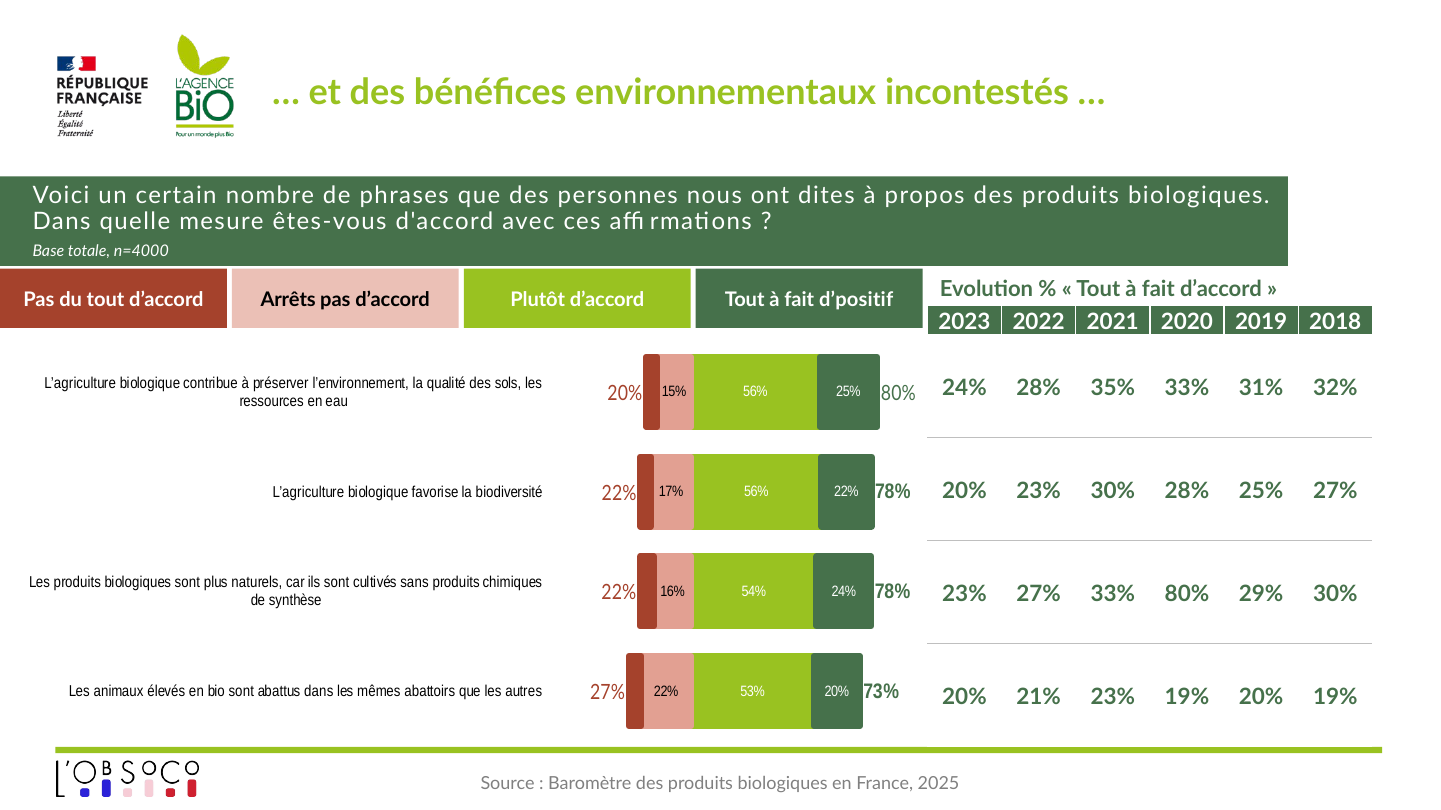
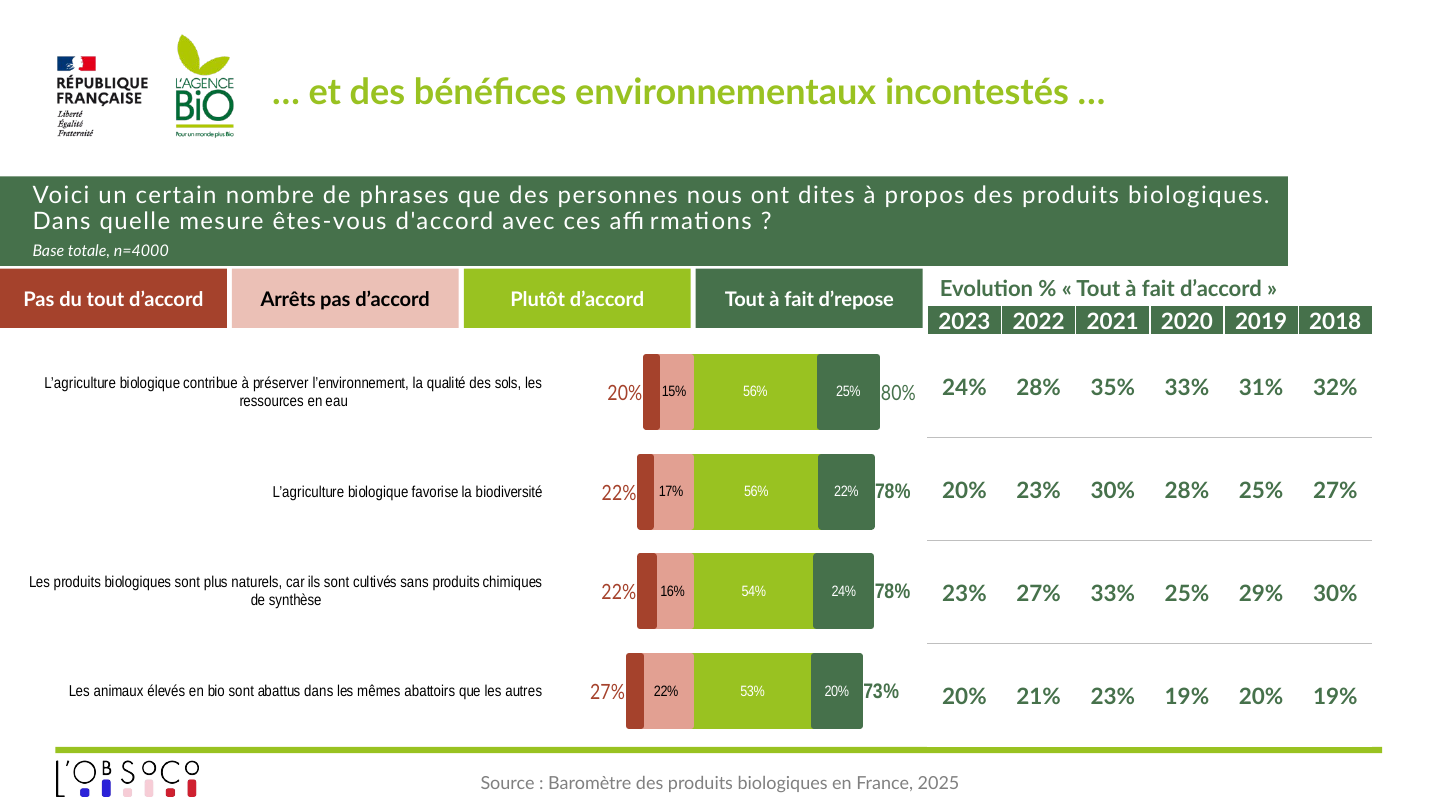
d’positif: d’positif -> d’repose (856, 300)
33% 80%: 80% -> 25% (1187, 594)
